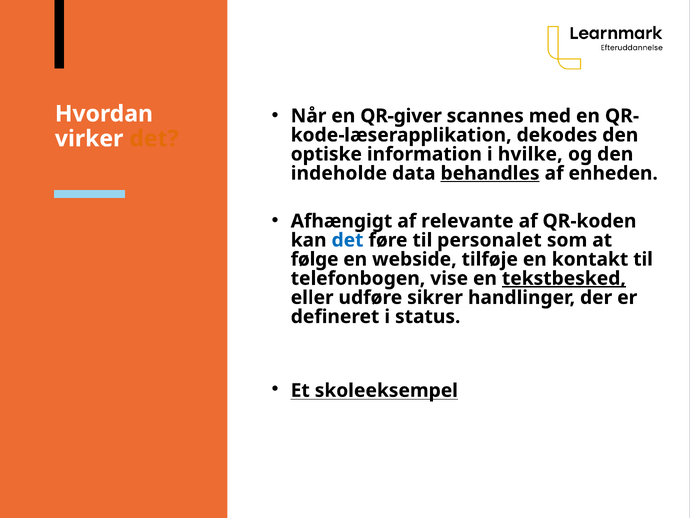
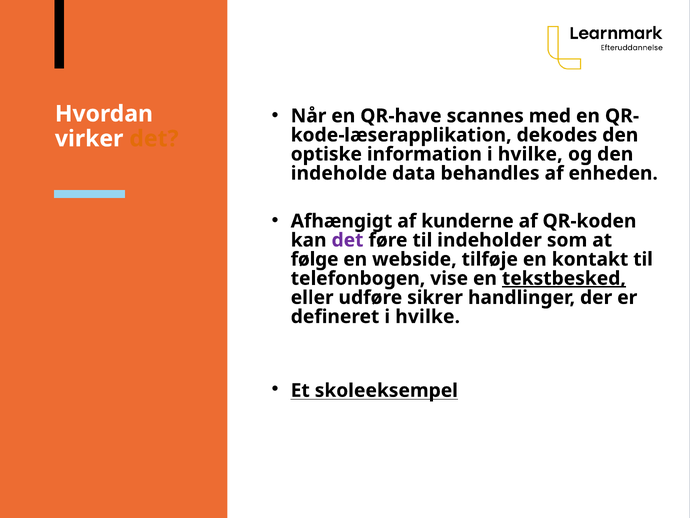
QR-giver: QR-giver -> QR-have (401, 116)
behandles underline: present -> none (490, 173)
relevante: relevante -> kunderne (467, 221)
det colour: blue -> purple (348, 240)
personalet: personalet -> indeholder (489, 240)
defineret i status: status -> hvilke (428, 316)
